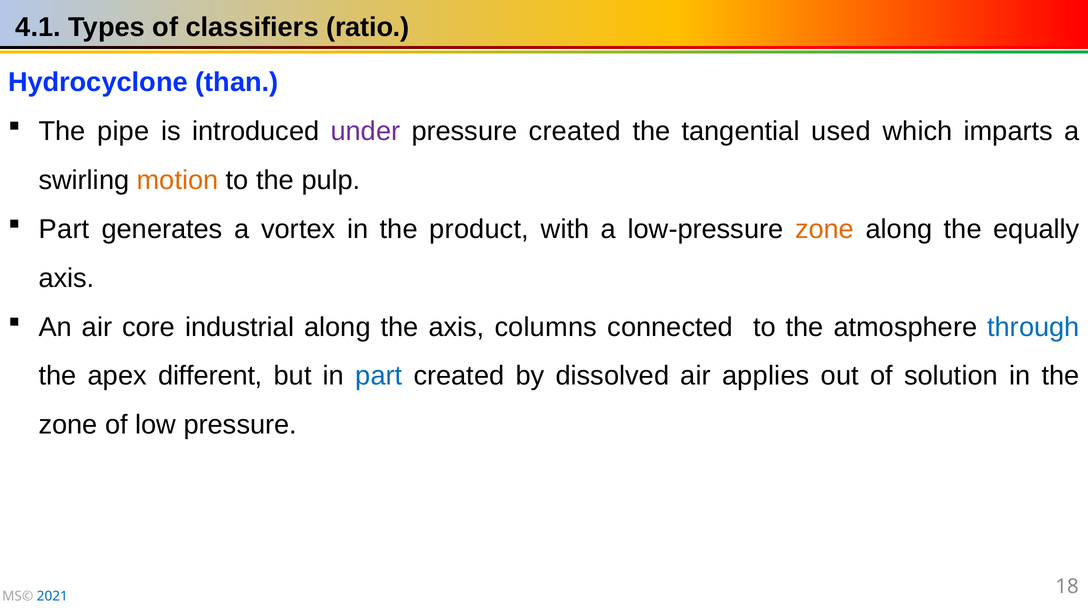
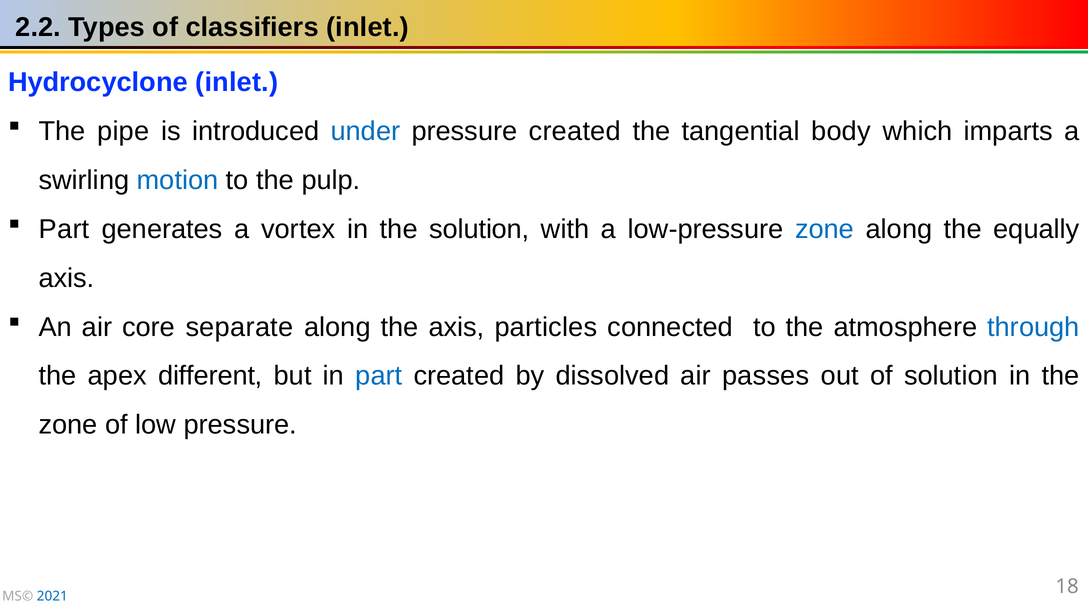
4.1: 4.1 -> 2.2 (38, 27)
classifiers ratio: ratio -> inlet (368, 27)
Hydrocyclone than: than -> inlet (237, 82)
under colour: purple -> blue (365, 131)
used: used -> body (841, 131)
motion colour: orange -> blue (178, 180)
the product: product -> solution (479, 229)
zone colour: orange -> blue (825, 229)
industrial: industrial -> separate (239, 327)
columns: columns -> particles (546, 327)
applies: applies -> passes (766, 376)
